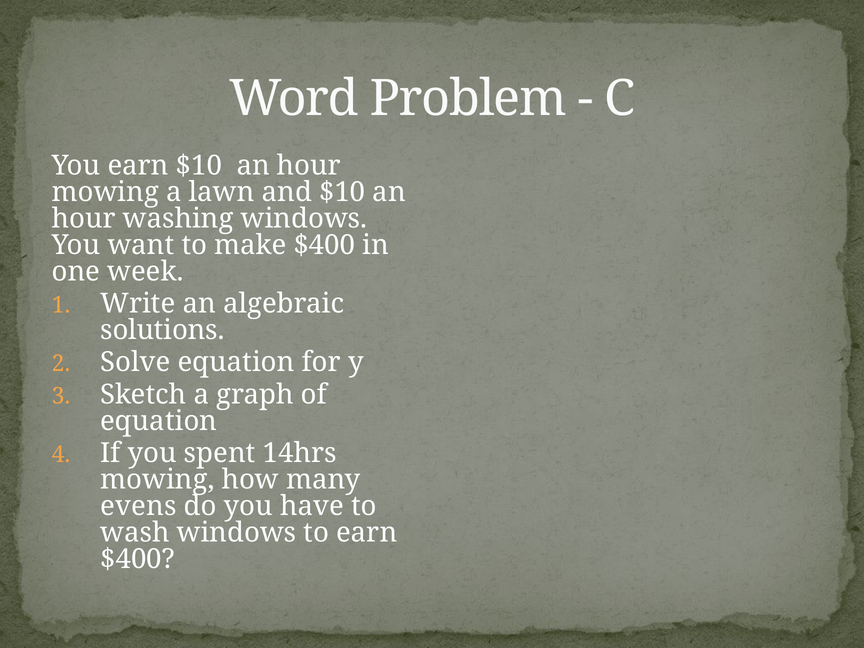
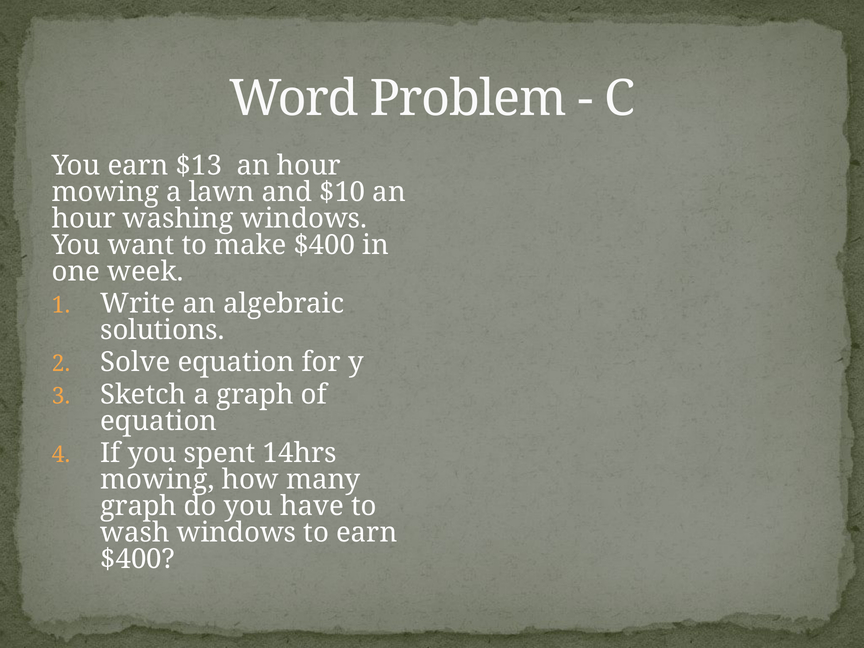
earn $10: $10 -> $13 (199, 166)
evens: evens -> graph (139, 506)
